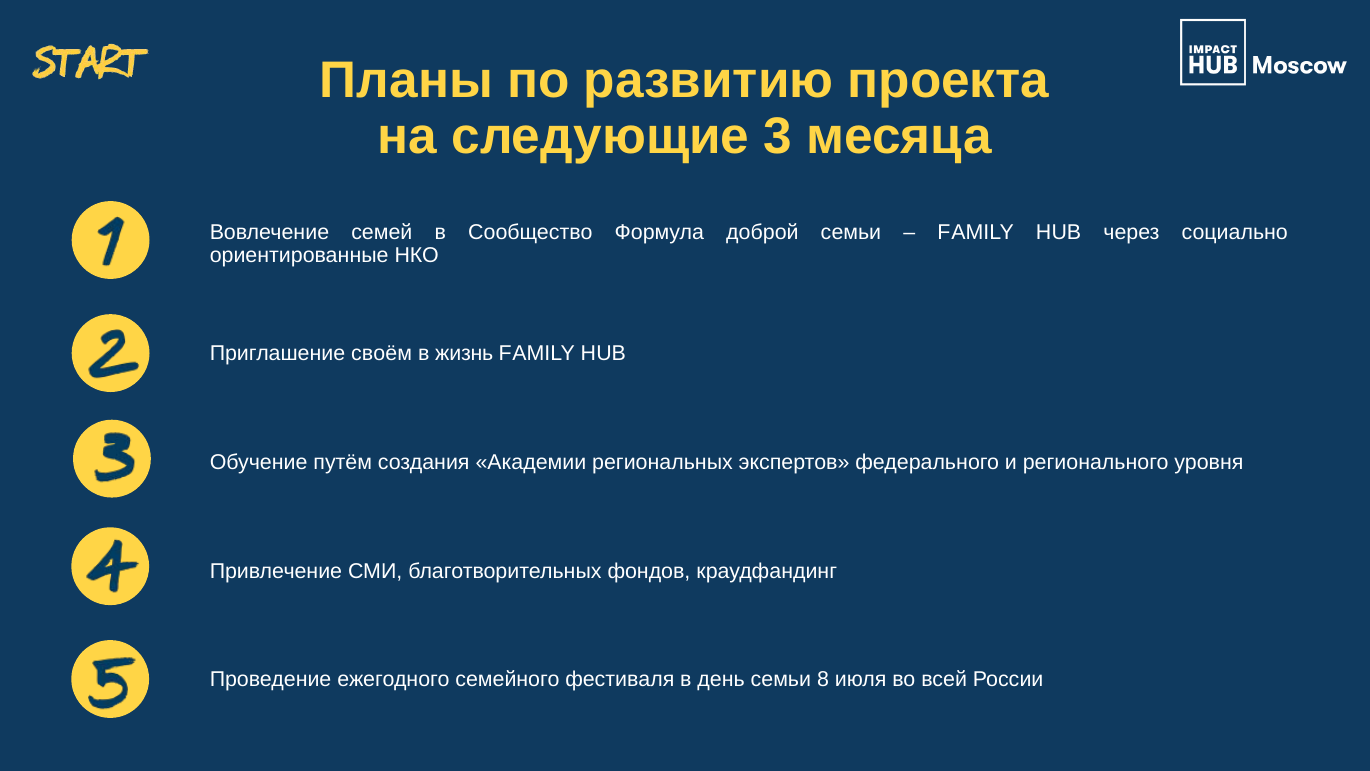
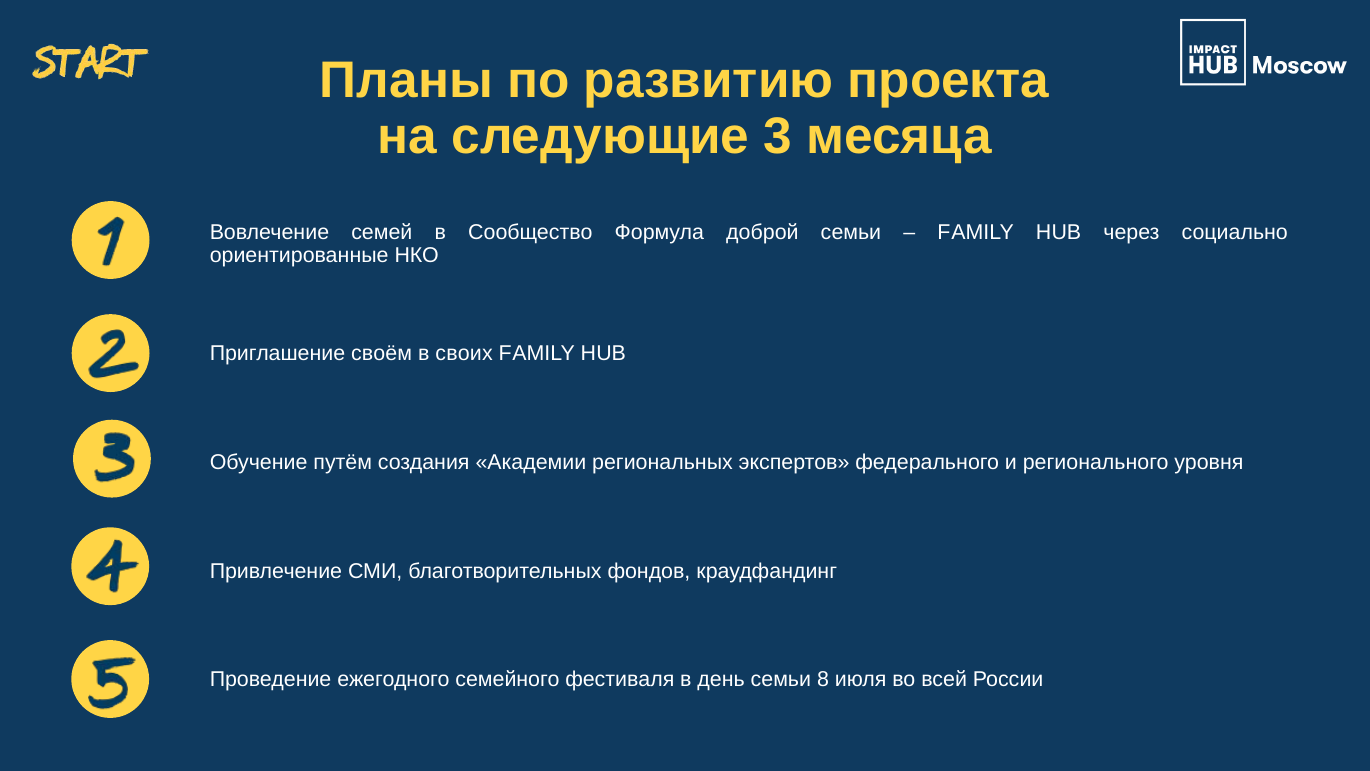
жизнь: жизнь -> своих (464, 353)
